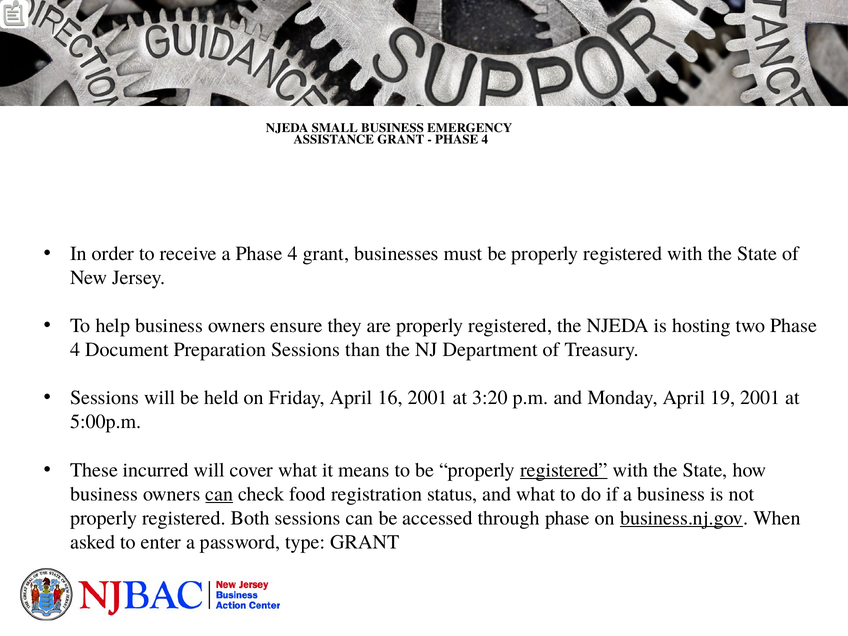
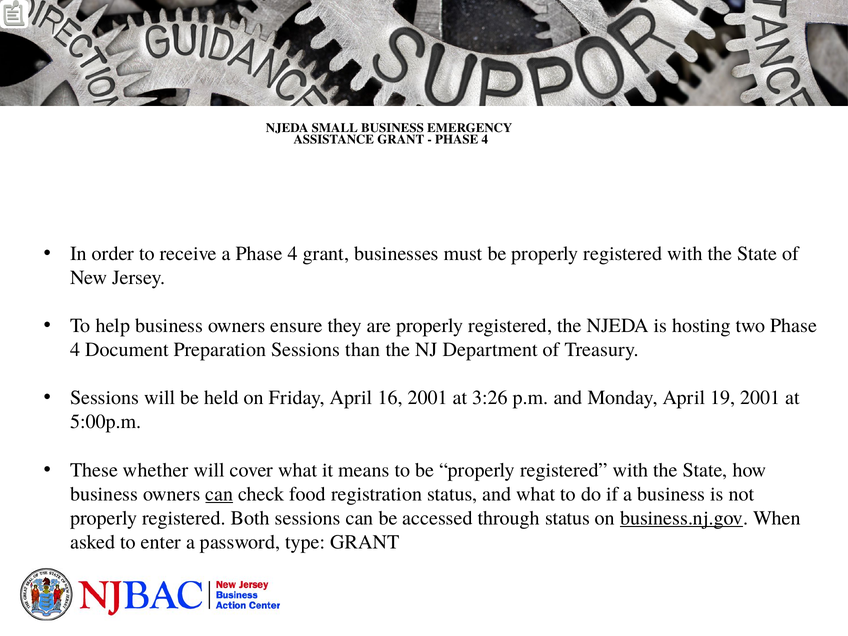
3:20: 3:20 -> 3:26 (490, 398)
incurred: incurred -> whether (156, 470)
registered underline: present -> none (564, 470)
through phase: phase -> status (567, 518)
